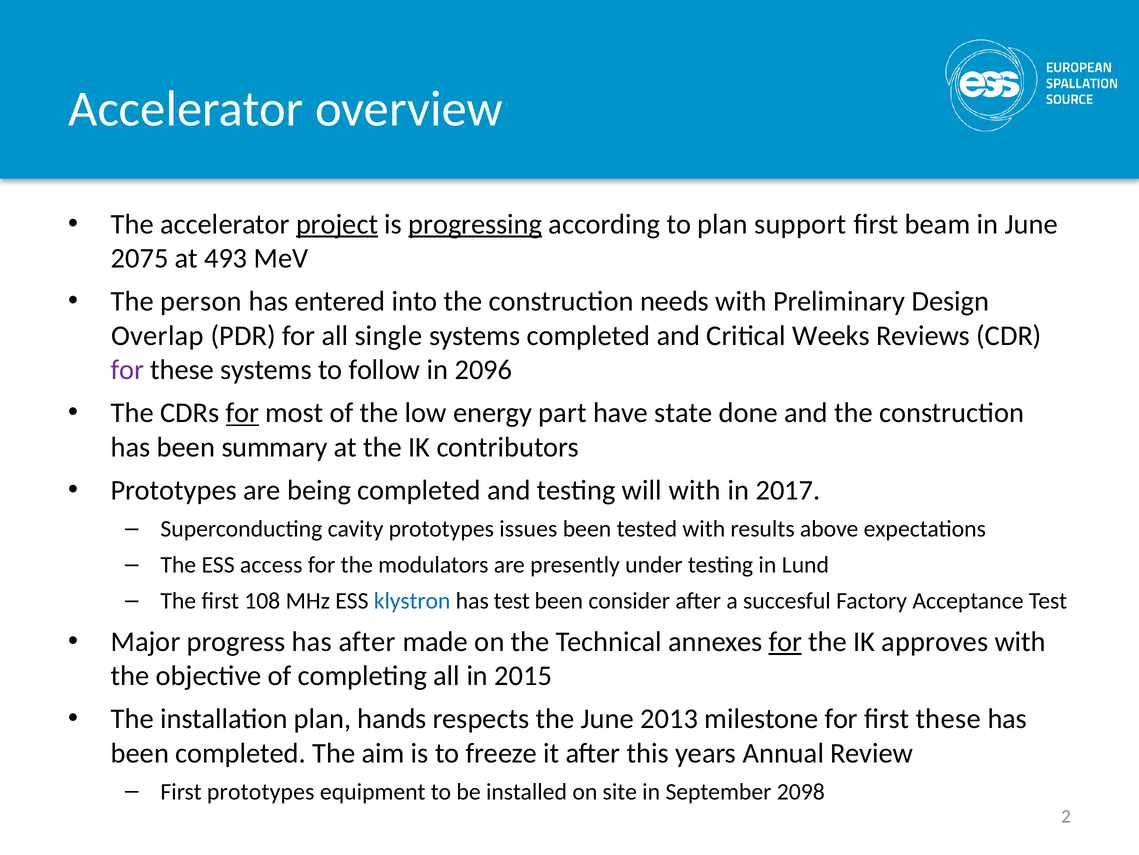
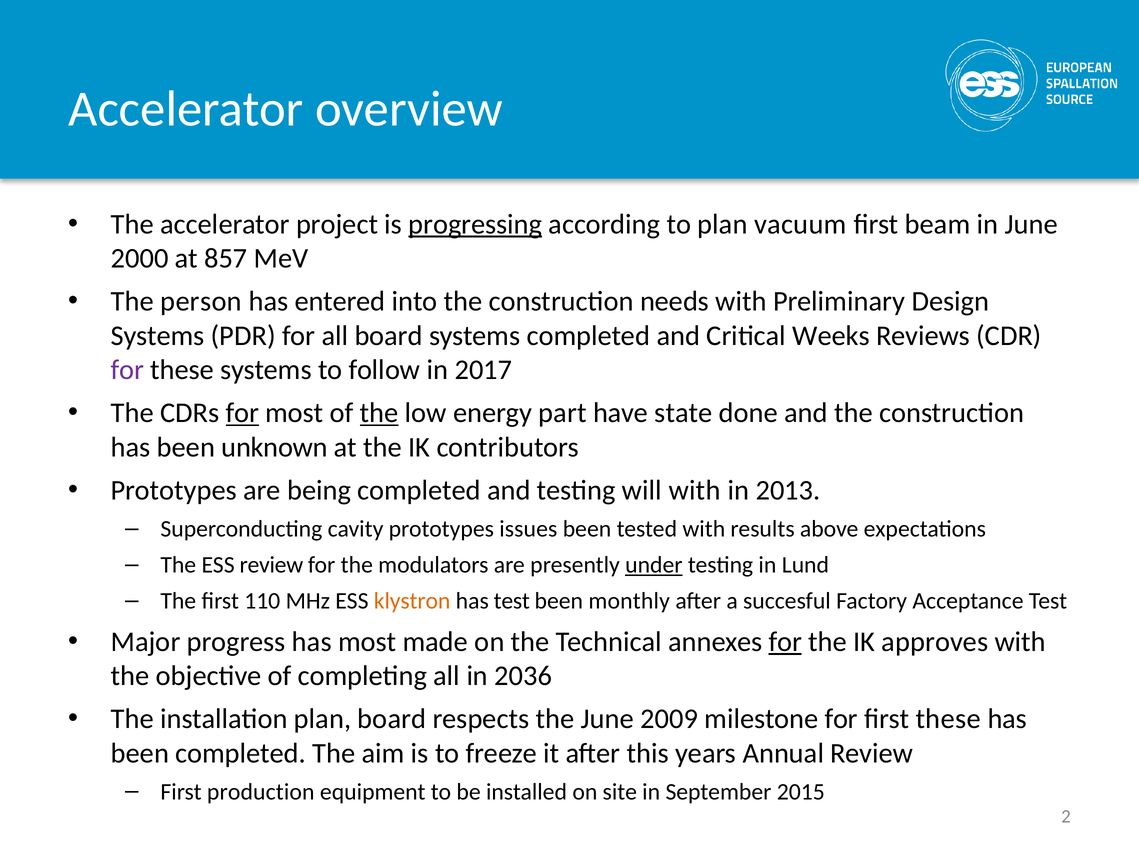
project underline: present -> none (337, 224)
support: support -> vacuum (800, 224)
2075: 2075 -> 2000 (140, 258)
493: 493 -> 857 (226, 258)
Overlap: Overlap -> Systems (158, 335)
all single: single -> board (389, 335)
2096: 2096 -> 2017 (483, 370)
the underline: none -> present (379, 413)
summary: summary -> unknown (275, 447)
2017: 2017 -> 2013 (788, 490)
ESS access: access -> review (271, 565)
under underline: none -> present (654, 565)
108: 108 -> 110 (262, 601)
klystron colour: blue -> orange (412, 601)
consider: consider -> monthly (629, 601)
has after: after -> most (367, 641)
2015: 2015 -> 2036 (523, 675)
plan hands: hands -> board (392, 718)
2013: 2013 -> 2009 (669, 718)
First prototypes: prototypes -> production (261, 791)
2098: 2098 -> 2015 (801, 791)
